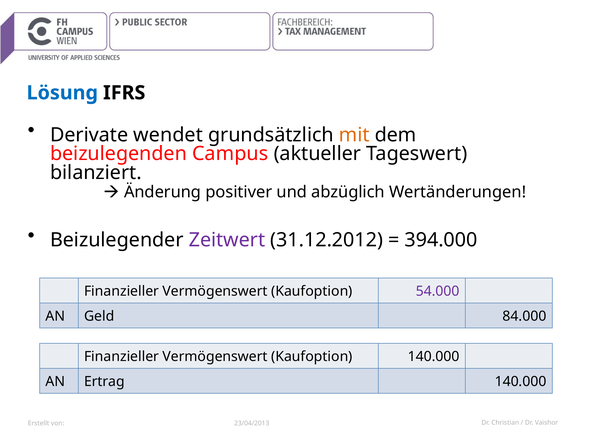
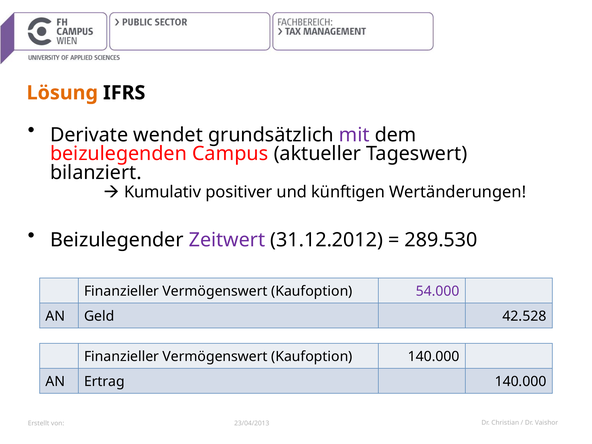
Lösung colour: blue -> orange (62, 93)
mit colour: orange -> purple (354, 135)
Änderung: Änderung -> Kumulativ (163, 192)
abzüglich: abzüglich -> künftigen (348, 192)
394.000: 394.000 -> 289.530 (441, 240)
84.000: 84.000 -> 42.528 (525, 316)
